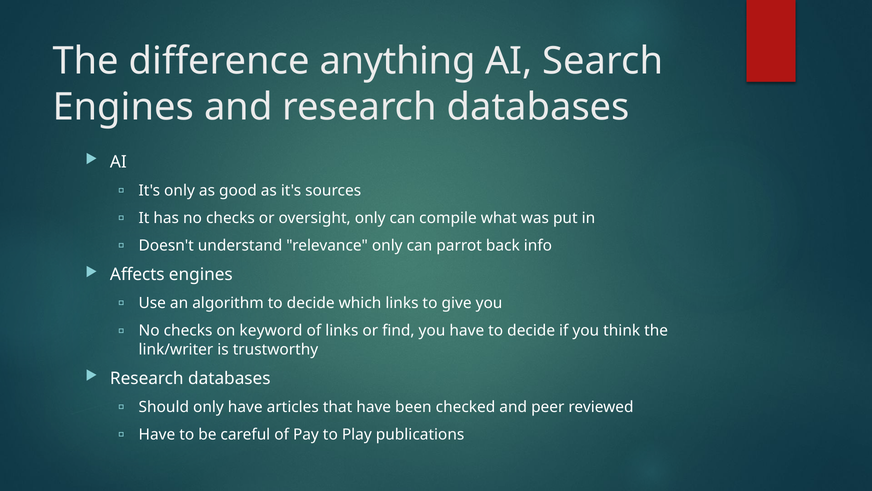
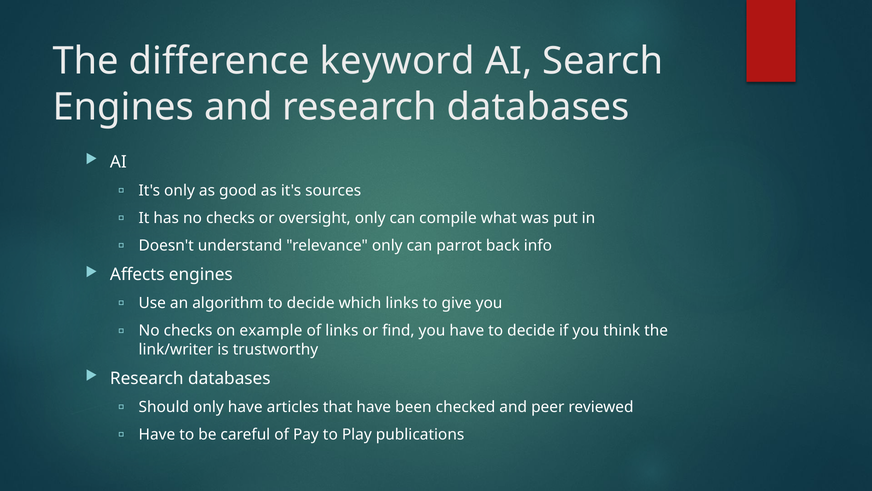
anything: anything -> keyword (397, 61)
keyword: keyword -> example (271, 331)
